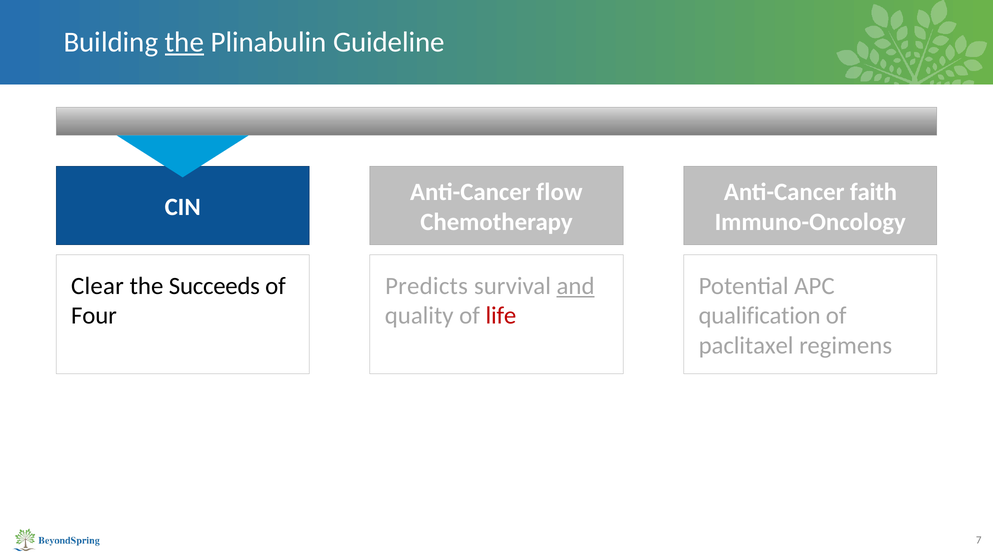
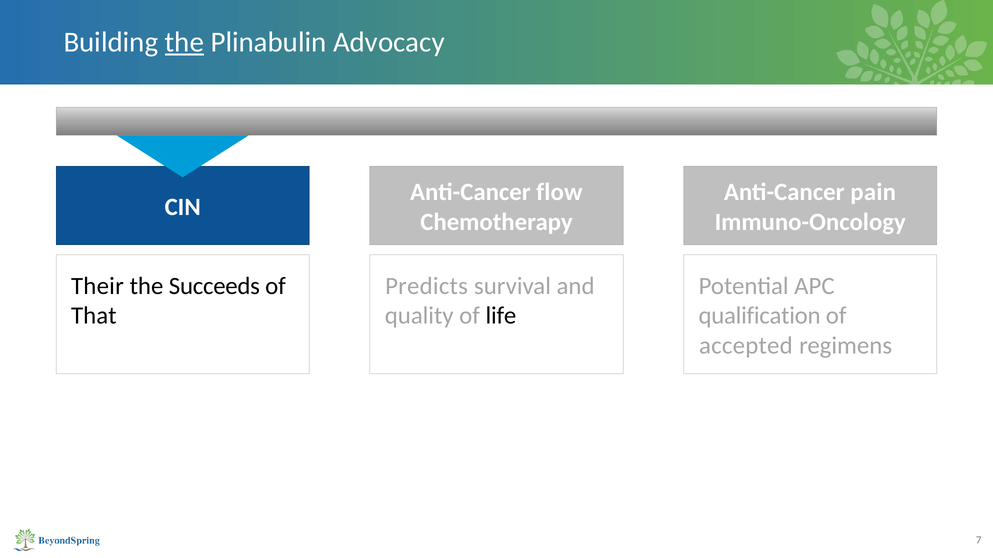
Guideline: Guideline -> Advocacy (389, 42)
faith: faith -> pain (873, 192)
Clear: Clear -> Their (97, 286)
and underline: present -> none (576, 286)
Four: Four -> That (94, 316)
life colour: red -> black (501, 316)
paclitaxel: paclitaxel -> accepted (746, 346)
